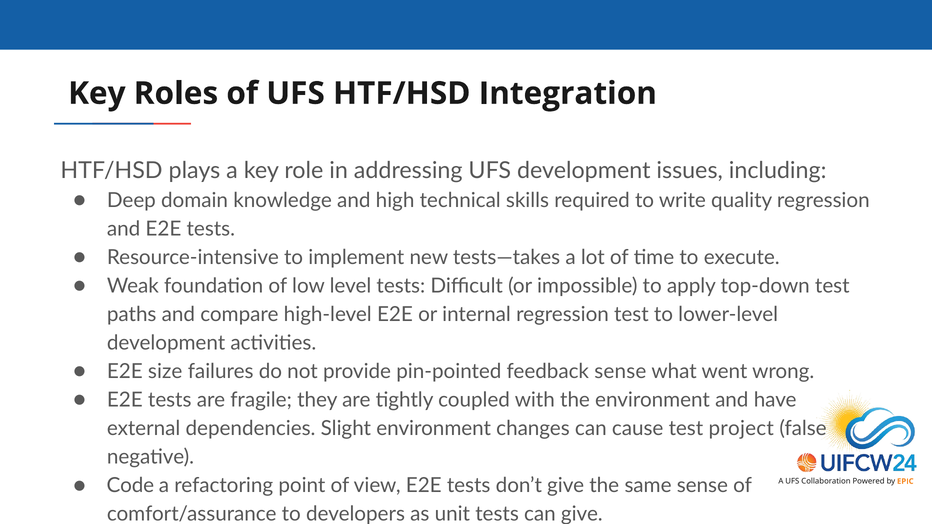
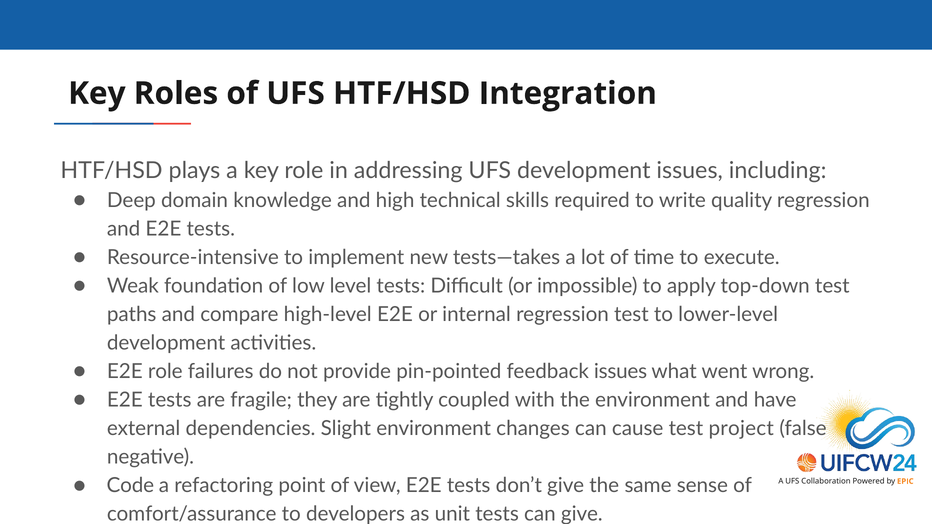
E2E size: size -> role (165, 372)
feedback sense: sense -> issues (621, 372)
